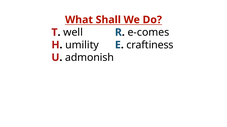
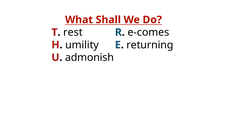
well: well -> rest (73, 32)
craftiness: craftiness -> returning (150, 45)
